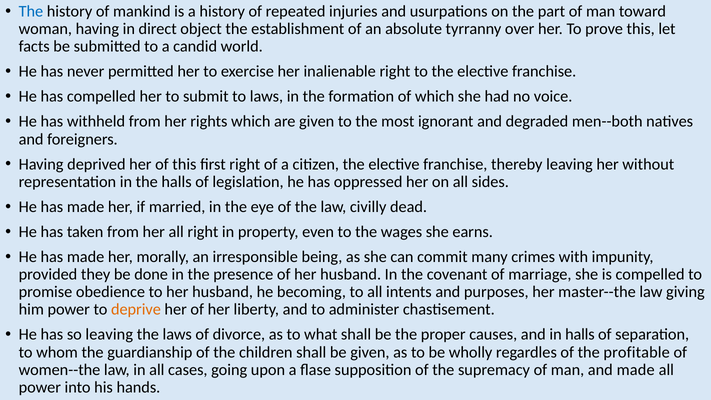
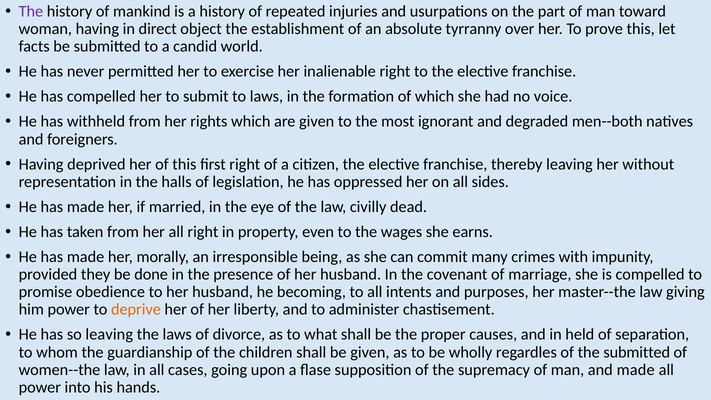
The colour: blue -> purple (31, 11)
in halls: halls -> held (580, 335)
the profitable: profitable -> submitted (637, 352)
